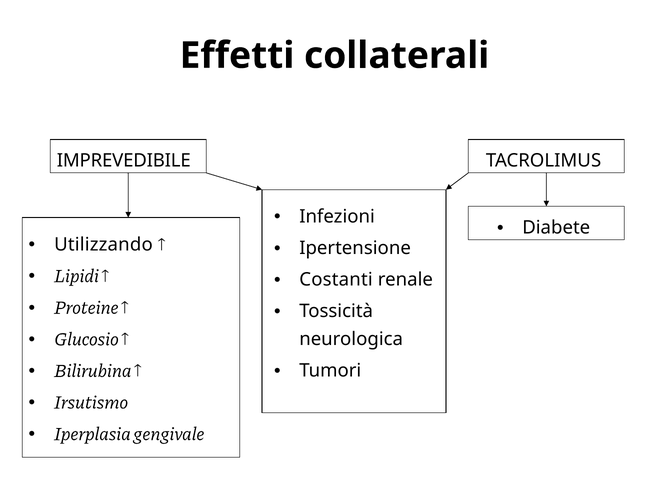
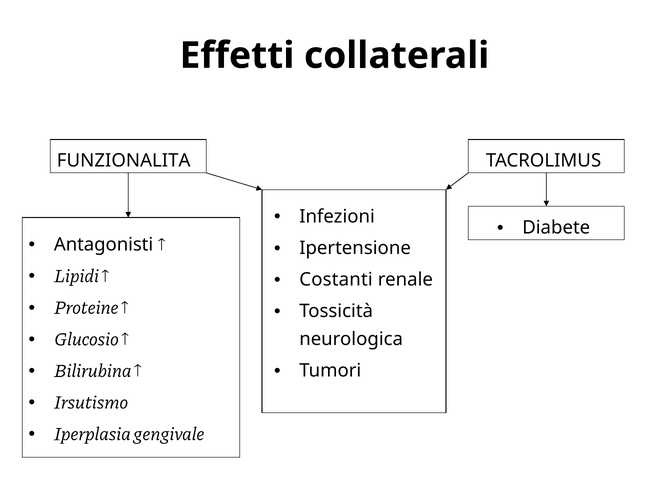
IMPREVEDIBILE: IMPREVEDIBILE -> FUNZIONALITA (124, 161)
Utilizzando: Utilizzando -> Antagonisti (104, 244)
